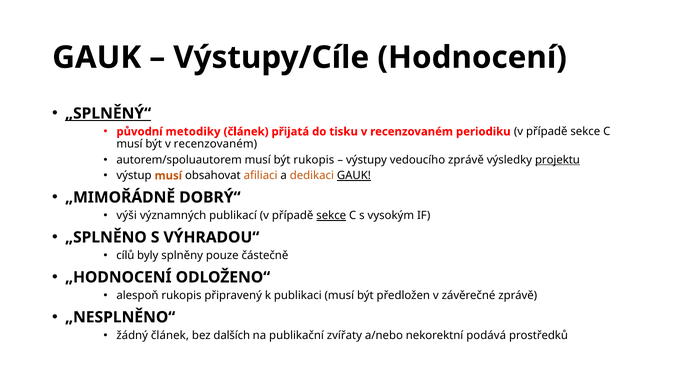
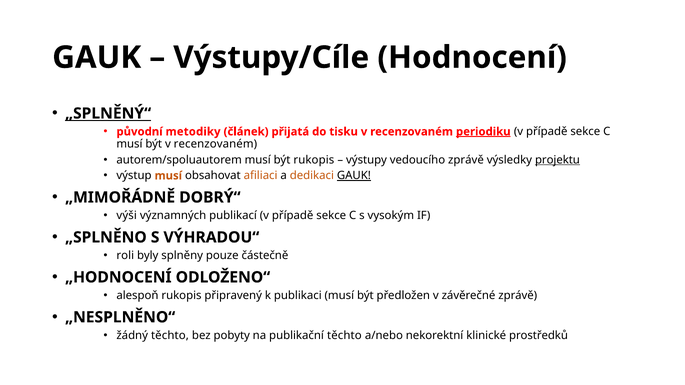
periodiku underline: none -> present (483, 132)
sekce underline: present -> none (331, 216)
cílů: cílů -> roli (125, 256)
žádný článek: článek -> těchto (170, 336)
dalších: dalších -> pobyty (232, 336)
publikační zvířaty: zvířaty -> těchto (344, 336)
podává: podává -> klinické (486, 336)
